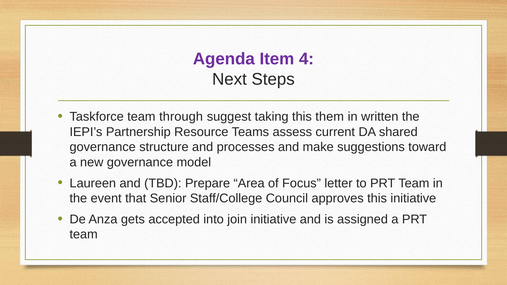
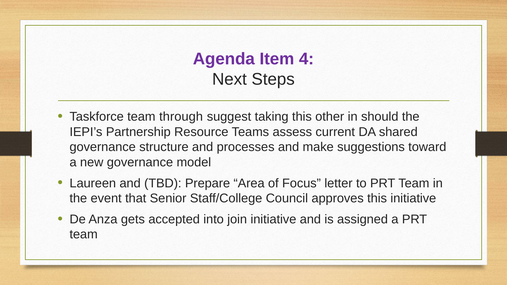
them: them -> other (330, 117)
written: written -> should (380, 117)
